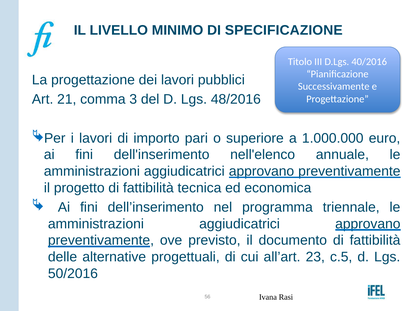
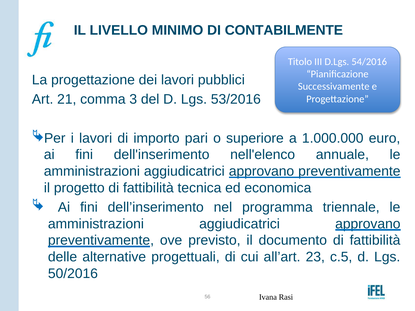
SPECIFICAZIONE: SPECIFICAZIONE -> CONTABILMENTE (284, 30)
40/2016: 40/2016 -> 54/2016 (369, 62)
48/2016: 48/2016 -> 53/2016 (236, 100)
